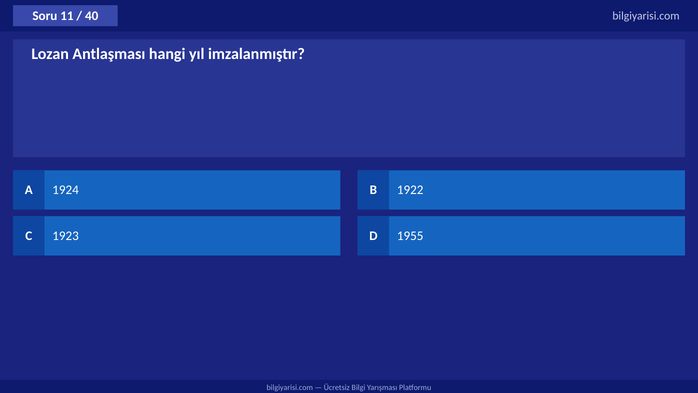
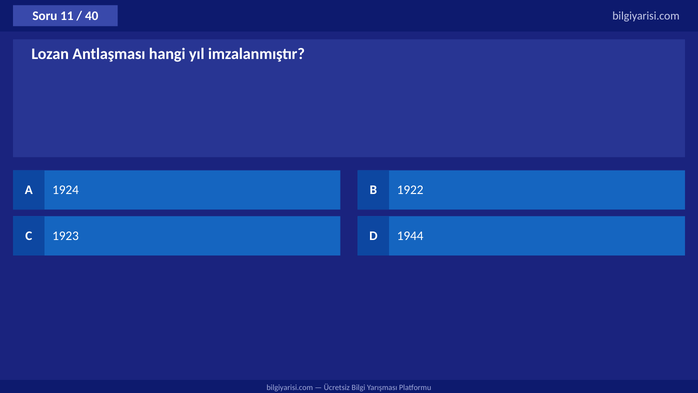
1955: 1955 -> 1944 (410, 236)
